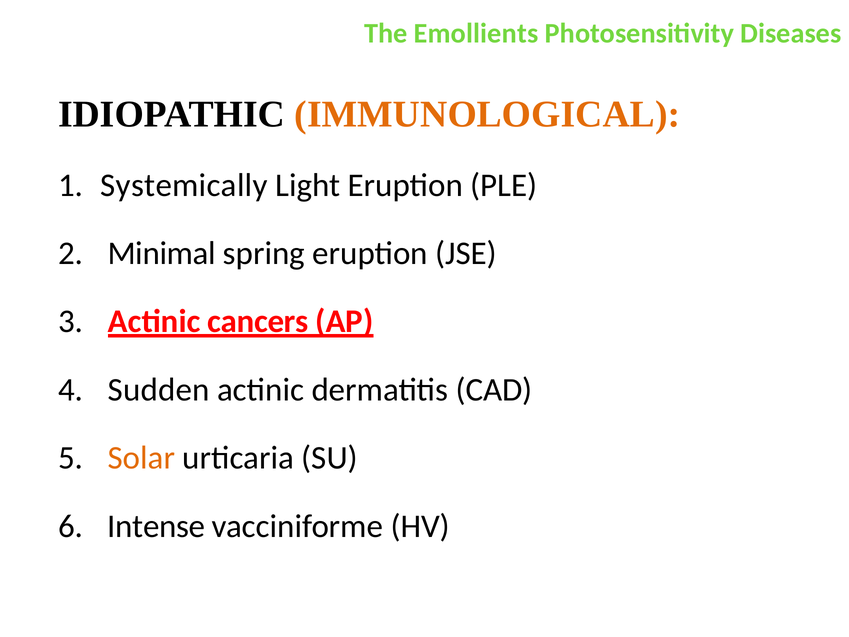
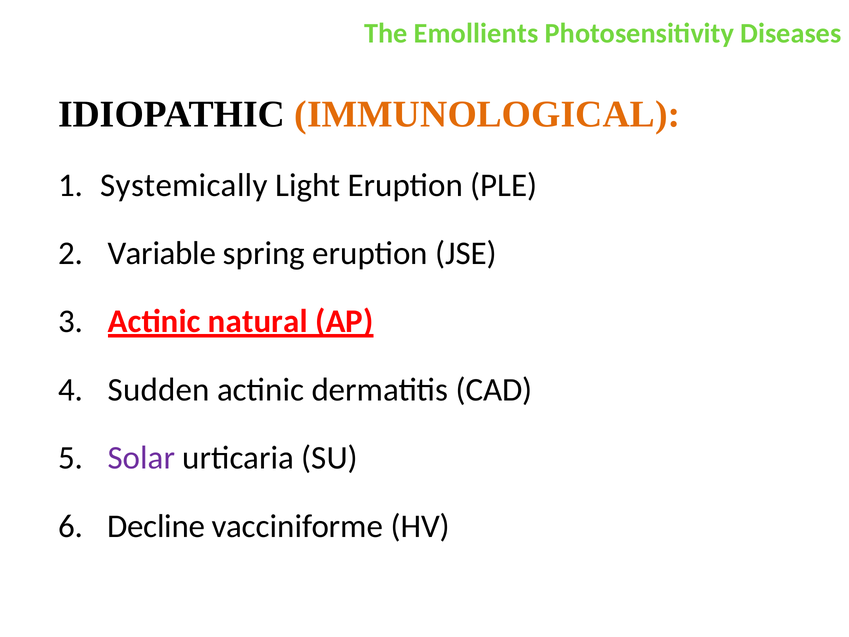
Minimal: Minimal -> Variable (162, 253)
cancers: cancers -> natural (258, 321)
Solar colour: orange -> purple (142, 458)
Intense: Intense -> Decline (156, 526)
